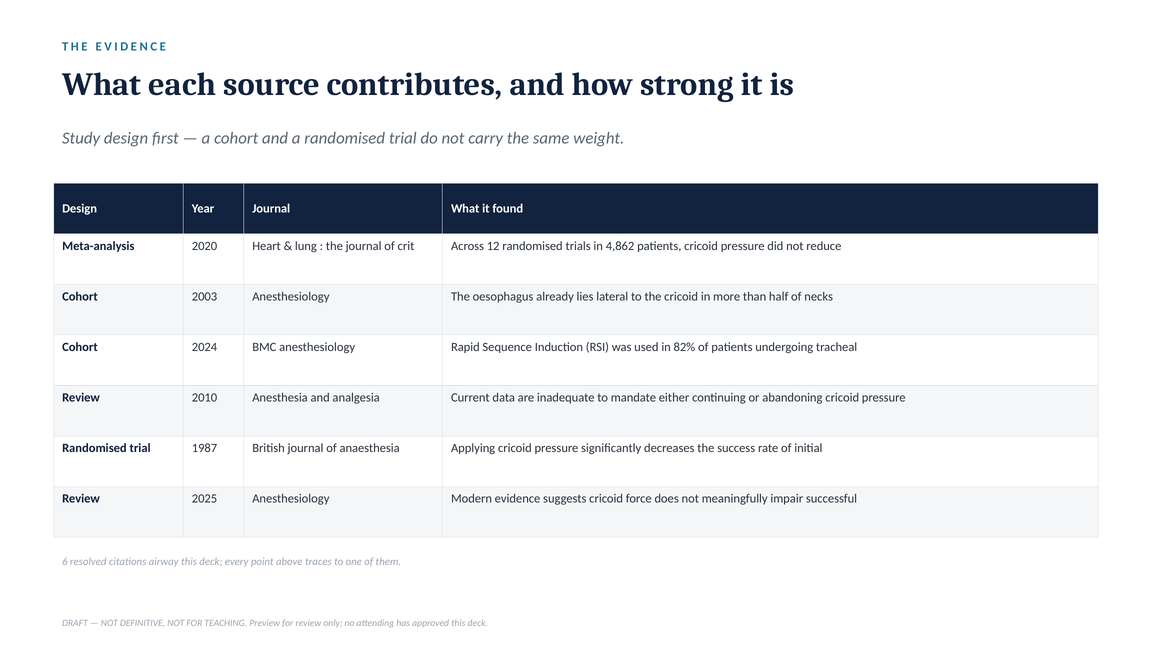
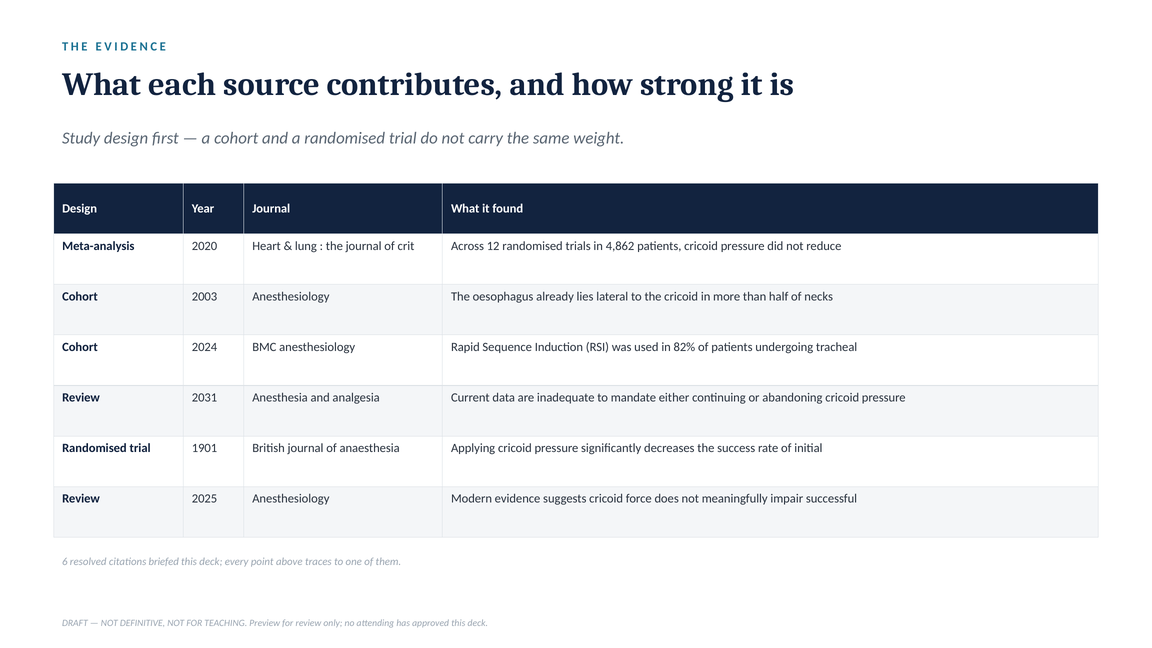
2010: 2010 -> 2031 (205, 398)
1987: 1987 -> 1901 (205, 448)
airway: airway -> briefed (164, 561)
